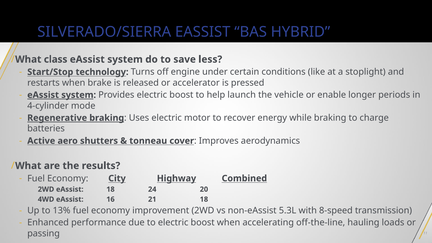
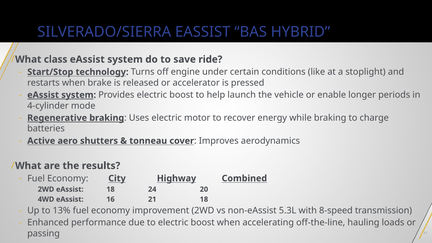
less: less -> ride (210, 59)
